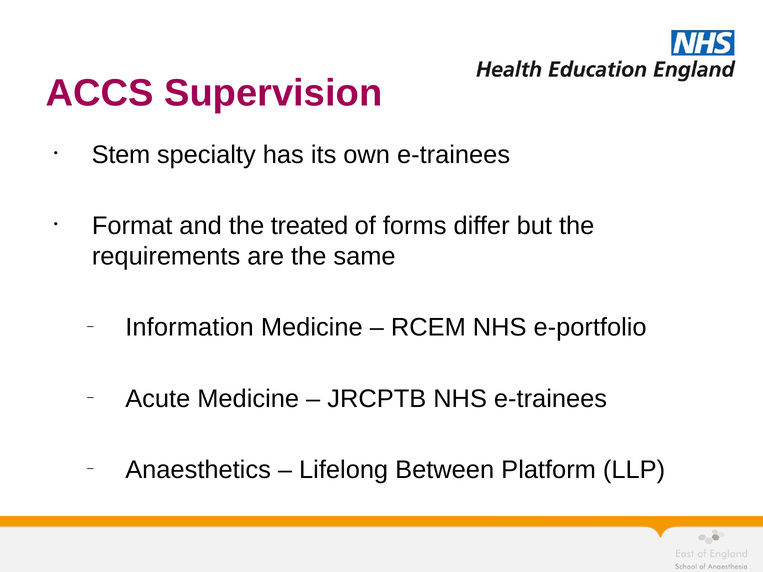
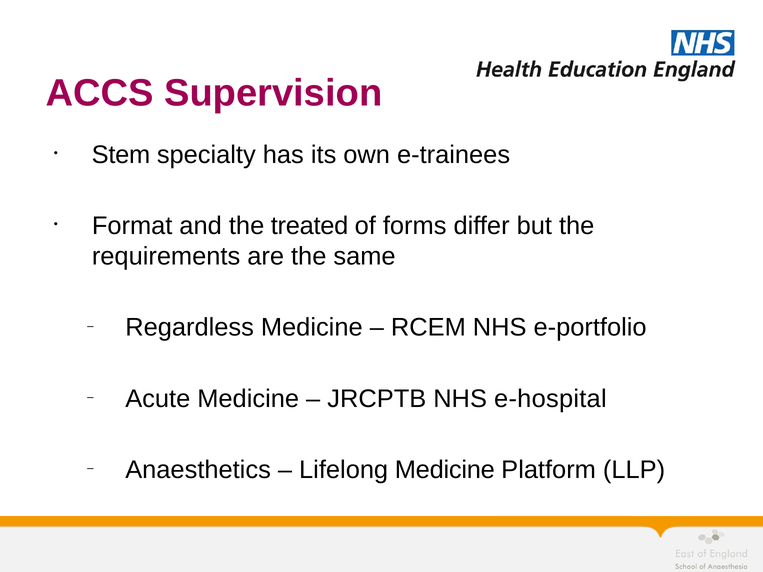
Information: Information -> Regardless (190, 328)
NHS e-trainees: e-trainees -> e-hospital (550, 399)
Lifelong Between: Between -> Medicine (445, 470)
